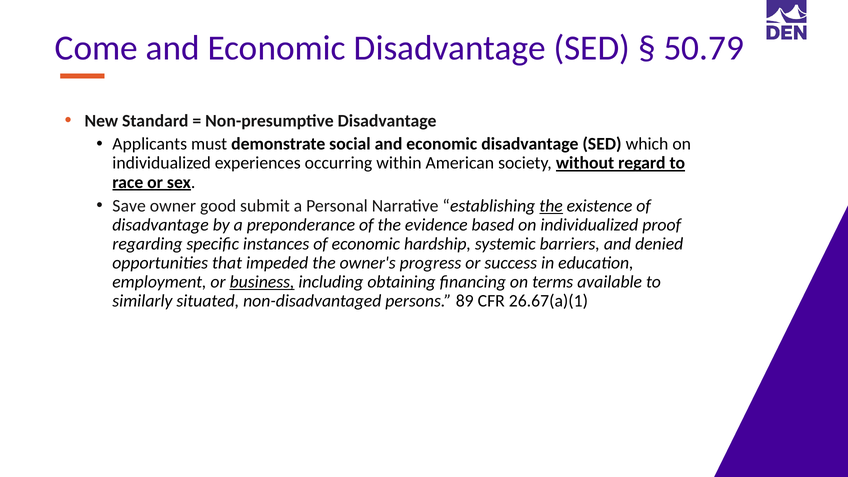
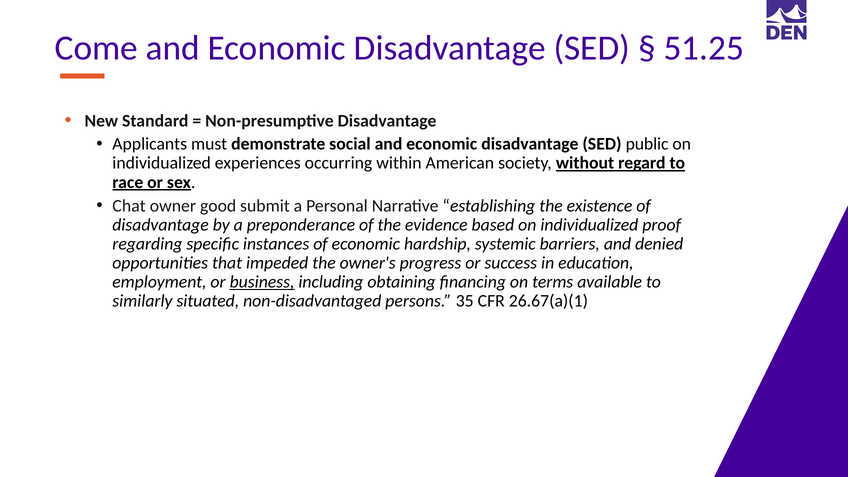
50.79: 50.79 -> 51.25 (704, 48)
which: which -> public (647, 144)
Save: Save -> Chat (129, 206)
the underline: present -> none (551, 206)
89: 89 -> 35 (465, 301)
